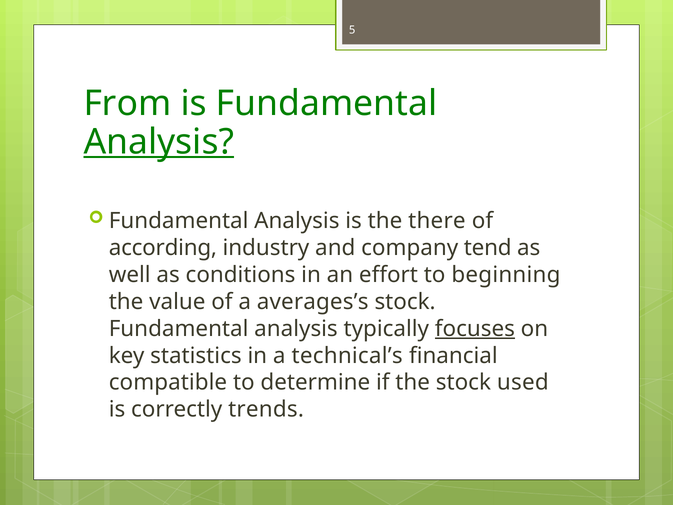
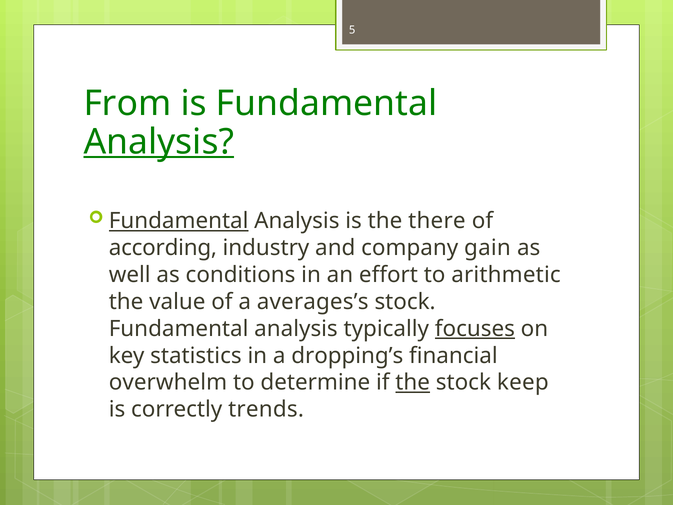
Fundamental underline: none -> present (179, 221)
tend: tend -> gain (487, 248)
beginning: beginning -> arithmetic (506, 275)
technical’s: technical’s -> dropping’s (347, 355)
compatible: compatible -> overwhelm (168, 382)
the underline: none -> present (413, 382)
used: used -> keep (523, 382)
